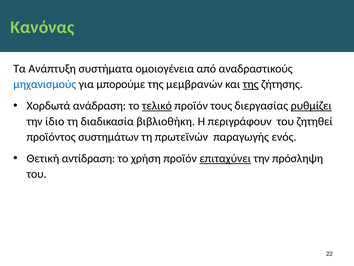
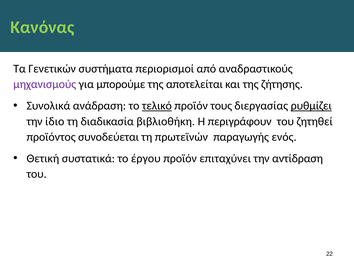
Ανάπτυξη: Ανάπτυξη -> Γενετικών (52, 69)
ομοιογένεια: ομοιογένεια -> περιορισμοί (165, 69)
μηχανισμούς colour: blue -> purple (45, 84)
μεμβρανών: μεμβρανών -> αποτελείται (194, 84)
της underline: present -> none (251, 84)
Χορδωτά: Χορδωτά -> Συνολικά (48, 106)
συστημάτων: συστημάτων -> συνοδεύεται (109, 137)
αντίδραση: αντίδραση -> συστατικά (88, 158)
χρήση: χρήση -> έργου (146, 158)
επιταχύνει underline: present -> none (225, 158)
πρόσληψη: πρόσληψη -> αντίδραση (298, 158)
